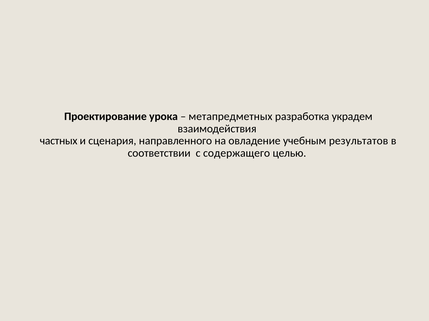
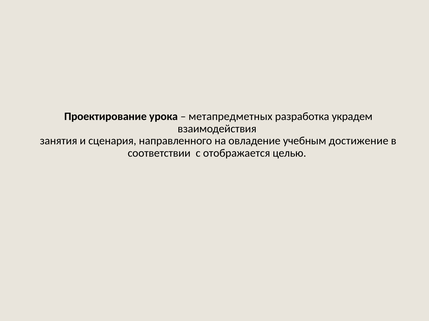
частных: частных -> занятия (59, 141)
результатов: результатов -> достижение (359, 141)
содержащего: содержащего -> отображается (237, 153)
